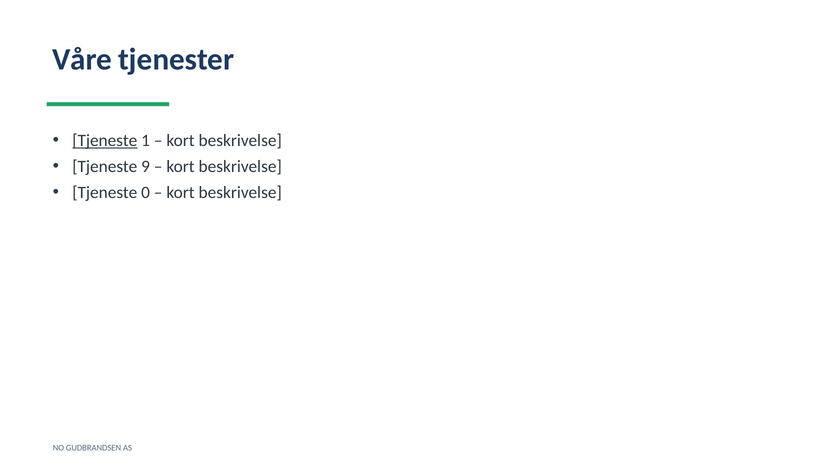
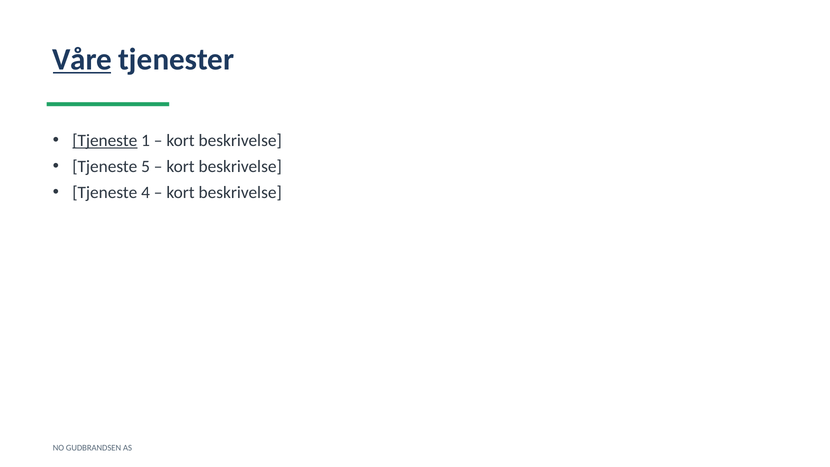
Våre underline: none -> present (82, 59)
9: 9 -> 5 (146, 167)
0: 0 -> 4 (146, 192)
